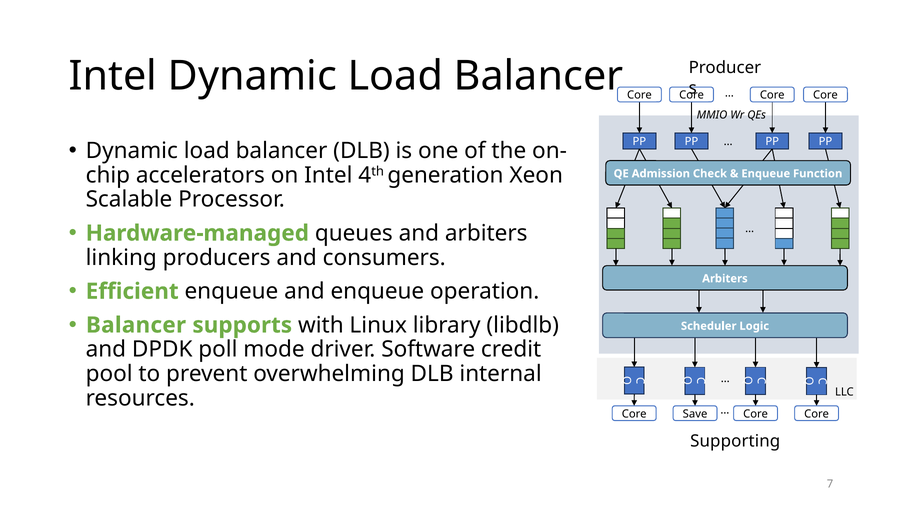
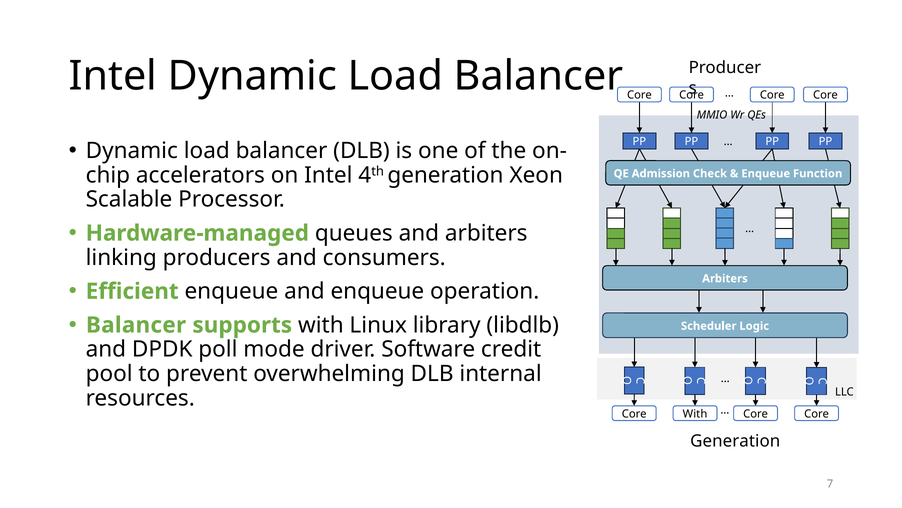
Save: Save -> With (695, 413)
Supporting: Supporting -> Generation (735, 441)
